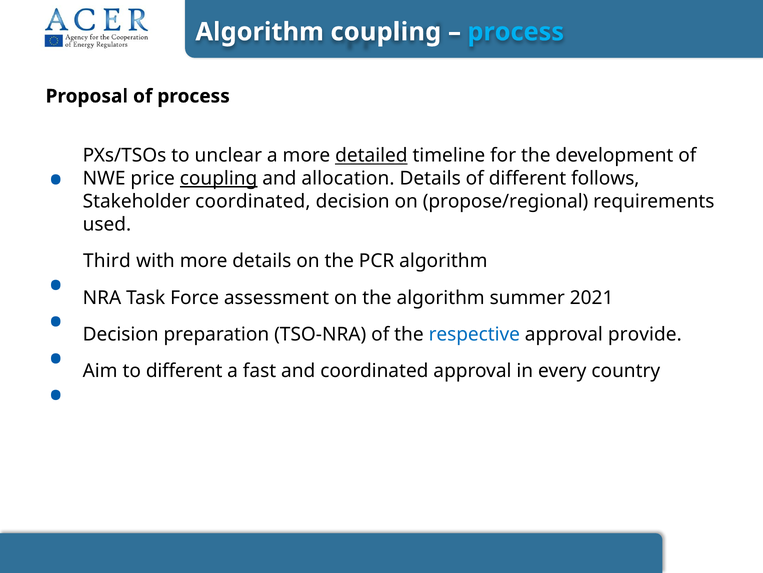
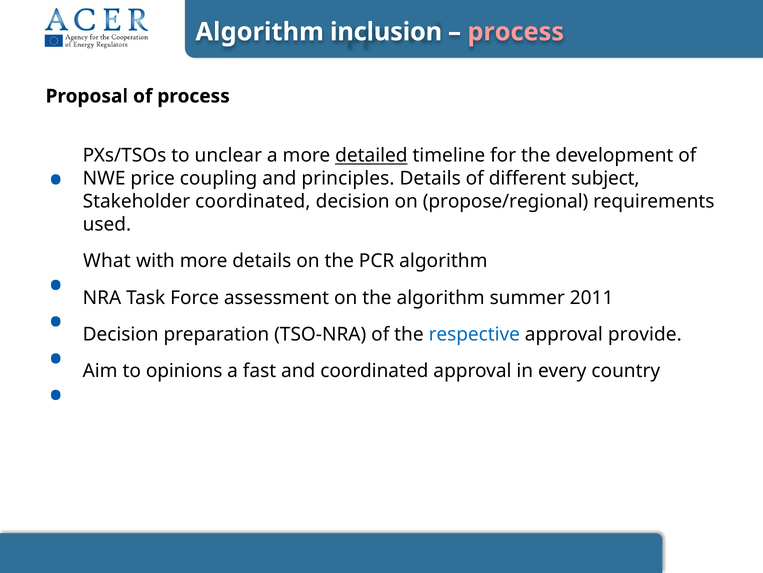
Algorithm coupling: coupling -> inclusion (386, 32)
process colour: light blue -> pink (516, 32)
coupling underline: present -> none (219, 178)
allocation: allocation -> principles (348, 178)
follows: follows -> subject (605, 178)
Third: Third -> What (107, 261)
2021: 2021 -> 2011 (592, 297)
to different: different -> opinions (184, 371)
